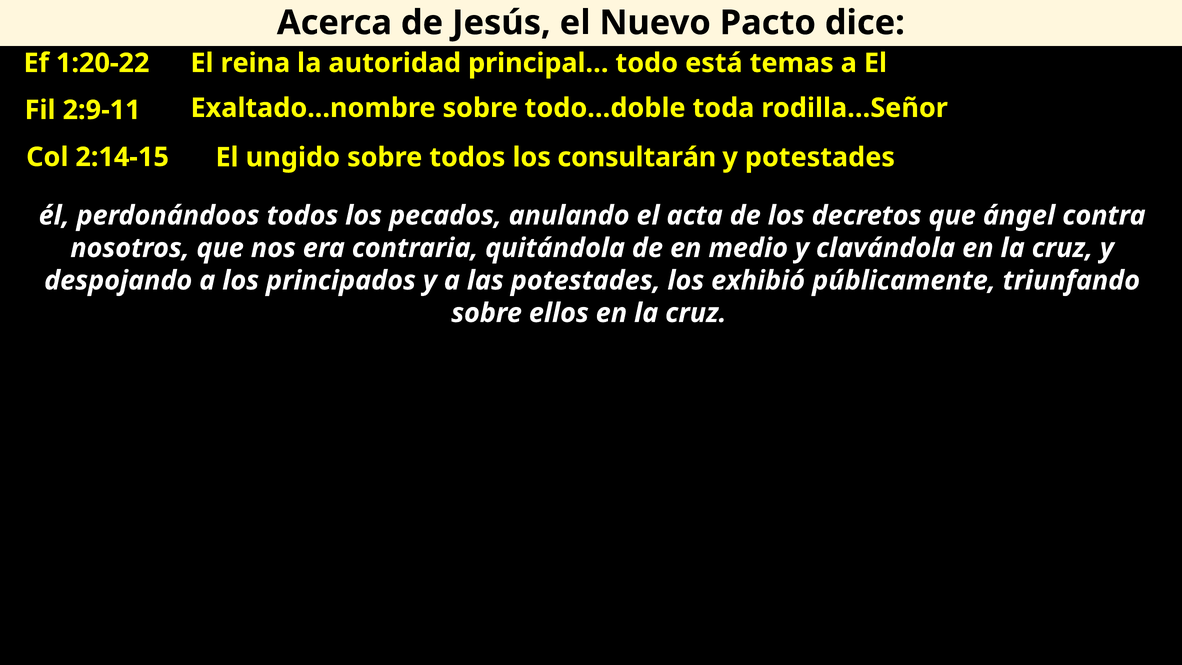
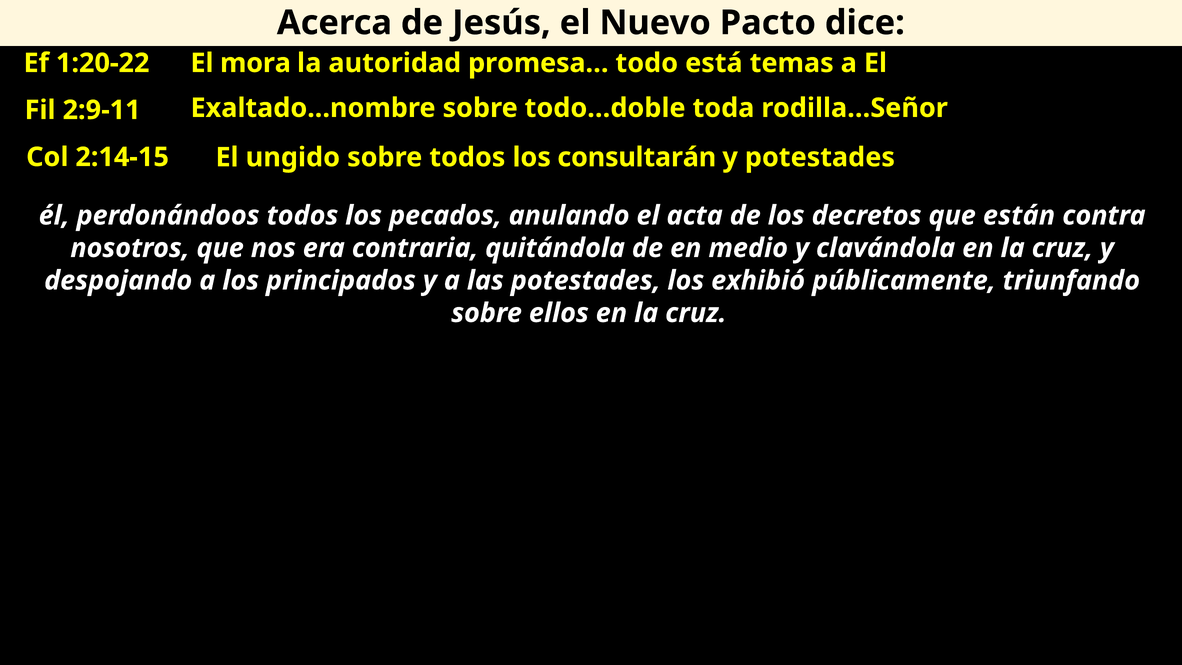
reina: reina -> mora (255, 63)
principal…: principal… -> promesa… (538, 63)
ángel: ángel -> están (1019, 216)
